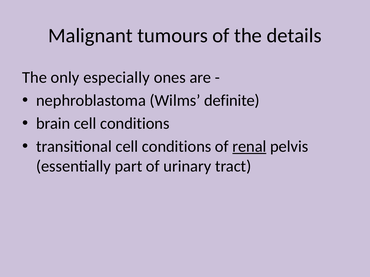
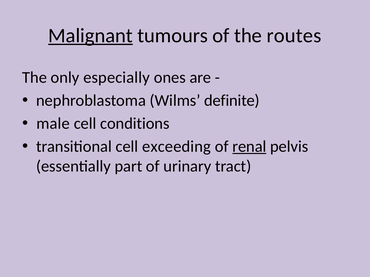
Malignant underline: none -> present (90, 36)
details: details -> routes (294, 36)
brain: brain -> male (53, 124)
transitional cell conditions: conditions -> exceeding (177, 147)
